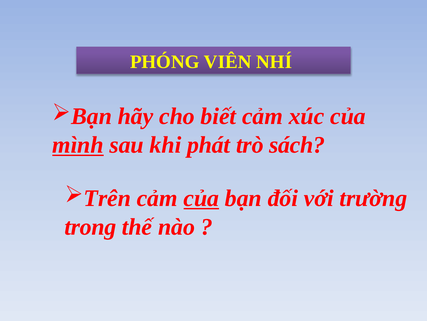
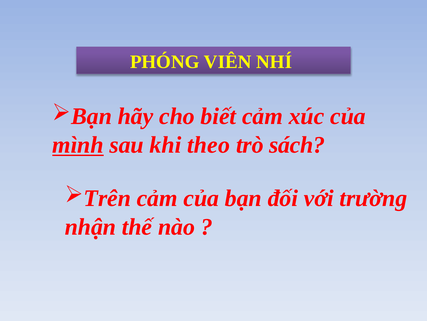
phát: phát -> theo (209, 145)
của underline: present -> none (201, 198)
trong: trong -> nhận (90, 226)
